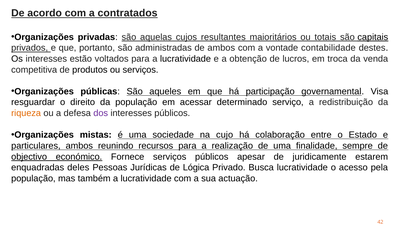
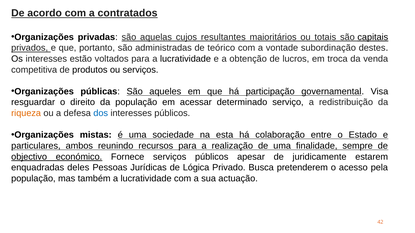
de ambos: ambos -> teórico (221, 48)
contabilidade: contabilidade -> subordinação (328, 48)
dos colour: purple -> blue (101, 113)
cujo: cujo -> esta (225, 135)
Busca lucratividade: lucratividade -> pretenderem (302, 168)
